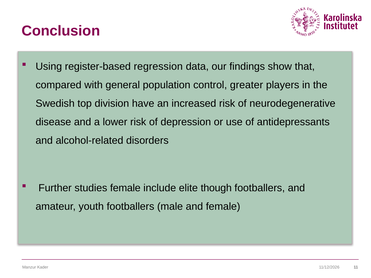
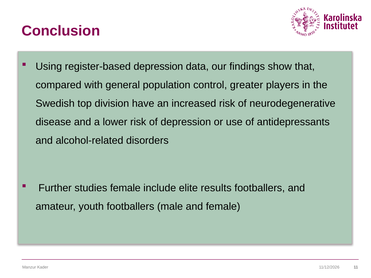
register-based regression: regression -> depression (158, 66)
though: though -> results (216, 188)
